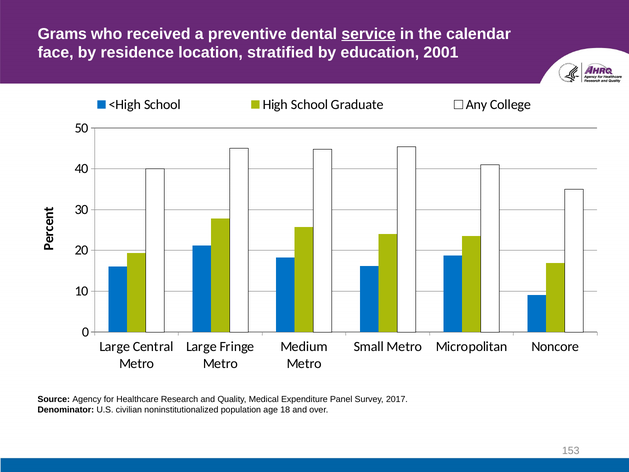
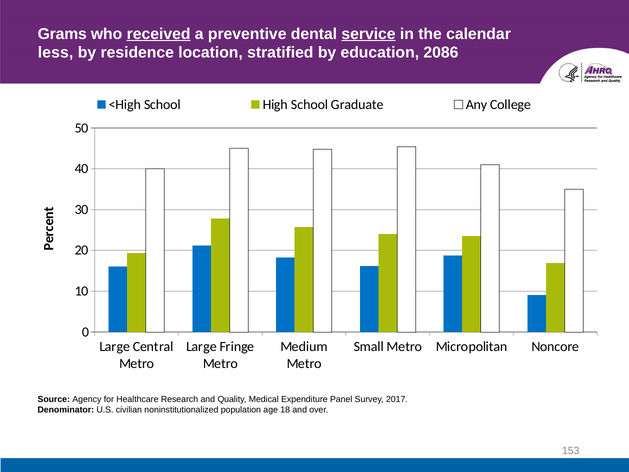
received underline: none -> present (159, 34)
face: face -> less (56, 53)
2001: 2001 -> 2086 (441, 53)
